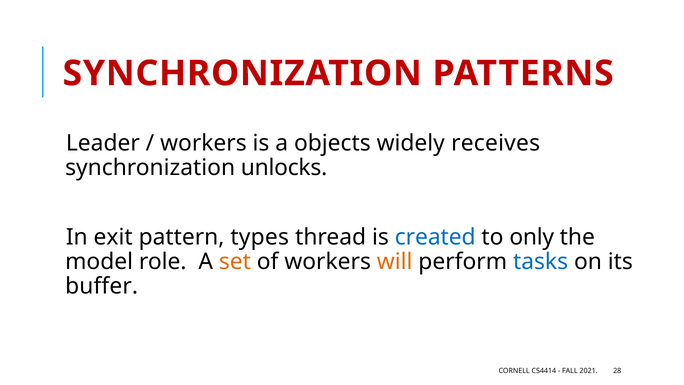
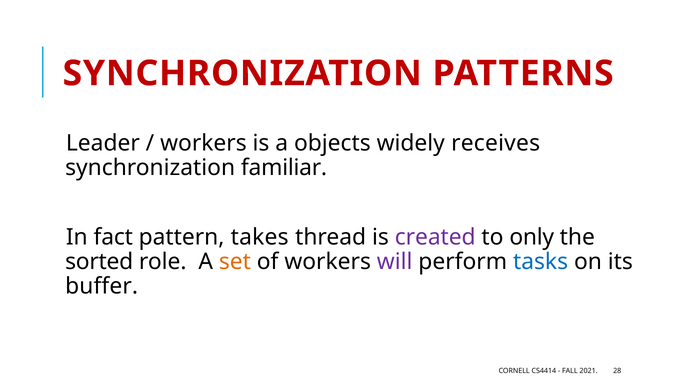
unlocks: unlocks -> familiar (284, 168)
exit: exit -> fact (113, 237)
types: types -> takes (260, 237)
created colour: blue -> purple (435, 237)
model: model -> sorted (99, 262)
will colour: orange -> purple (395, 262)
